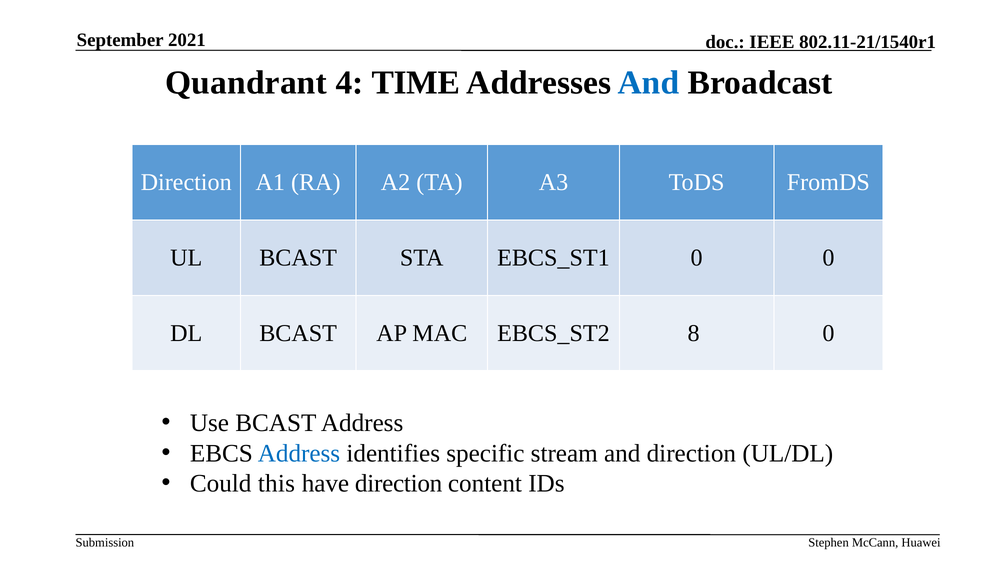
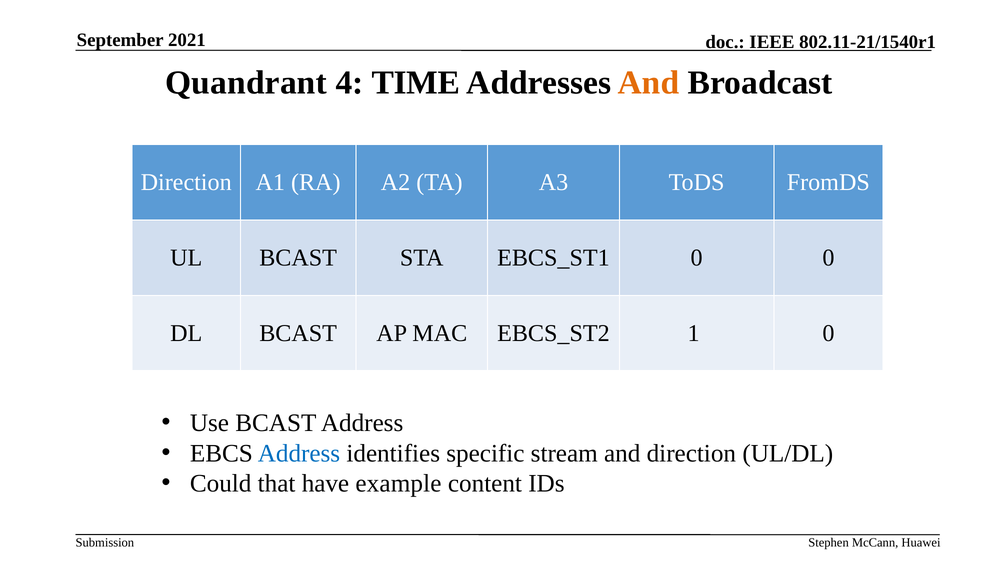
And colour: blue -> orange (648, 83)
8: 8 -> 1 (694, 333)
this: this -> that (277, 484)
have direction: direction -> example (398, 484)
